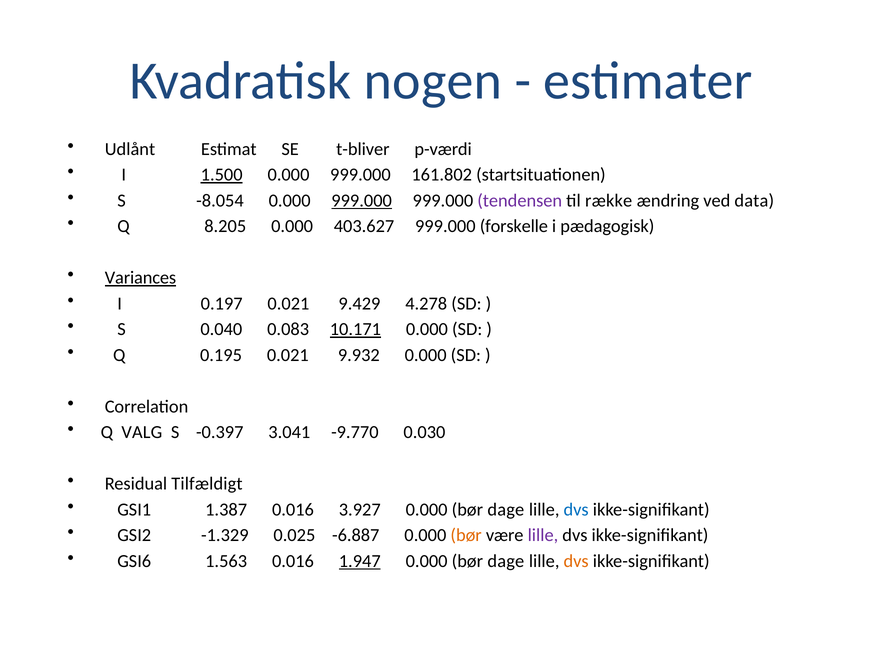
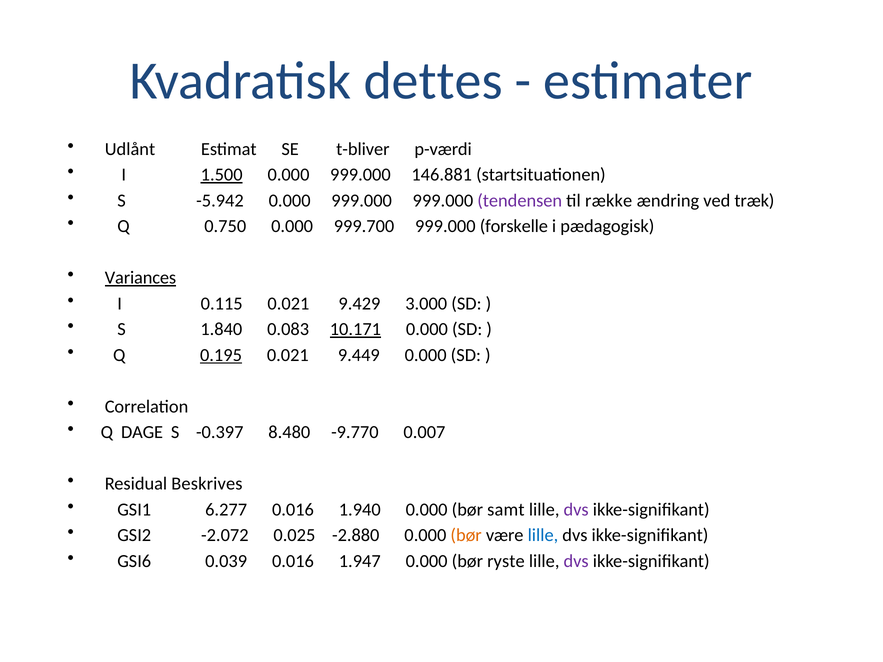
nogen: nogen -> dettes (433, 81)
161.802: 161.802 -> 146.881 (442, 175)
-8.054: -8.054 -> -5.942 (220, 201)
999.000 underline: present -> none (362, 201)
data: data -> træk (754, 201)
8.205: 8.205 -> 0.750 (225, 226)
403.627: 403.627 -> 999.700 (364, 226)
0.197: 0.197 -> 0.115 (222, 304)
4.278: 4.278 -> 3.000 (426, 304)
0.040: 0.040 -> 1.840 (221, 329)
0.195 underline: none -> present (221, 355)
9.932: 9.932 -> 9.449 (359, 355)
VALG: VALG -> DAGE (142, 432)
3.041: 3.041 -> 8.480 (289, 432)
0.030: 0.030 -> 0.007 (424, 432)
Tilfældigt: Tilfældigt -> Beskrives (207, 484)
1.387: 1.387 -> 6.277 (226, 510)
3.927: 3.927 -> 1.940 (360, 510)
dage: dage -> samt (506, 510)
dvs colour: blue -> purple (576, 510)
-1.329: -1.329 -> -2.072 (225, 536)
-6.887: -6.887 -> -2.880 (356, 536)
lille colour: purple -> blue (543, 536)
1.563: 1.563 -> 0.039 (226, 561)
1.947 underline: present -> none (360, 561)
dage: dage -> ryste (506, 561)
dvs colour: orange -> purple (576, 561)
